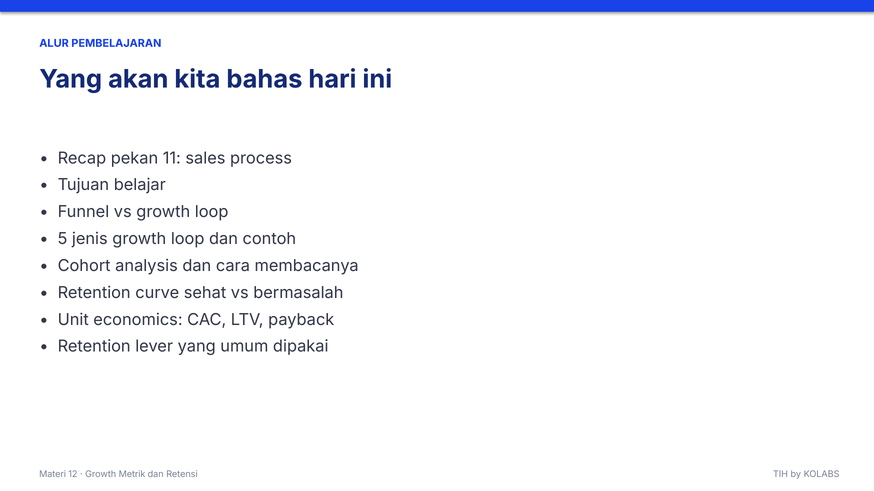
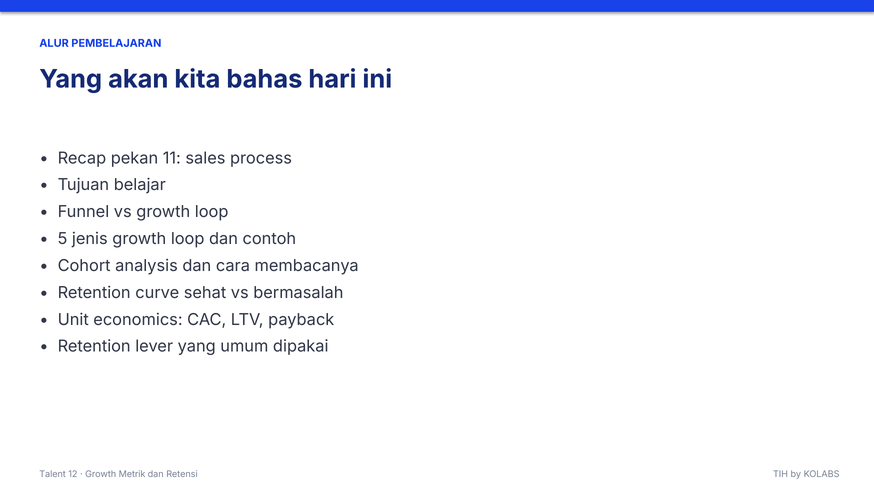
Materi: Materi -> Talent (53, 475)
